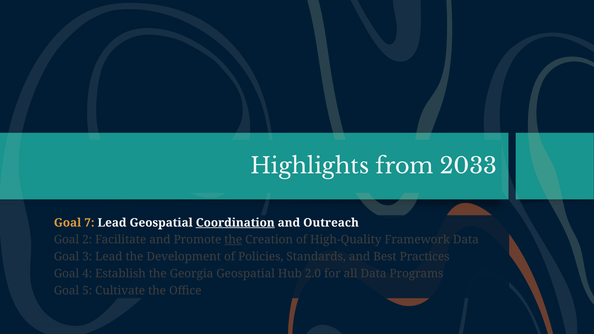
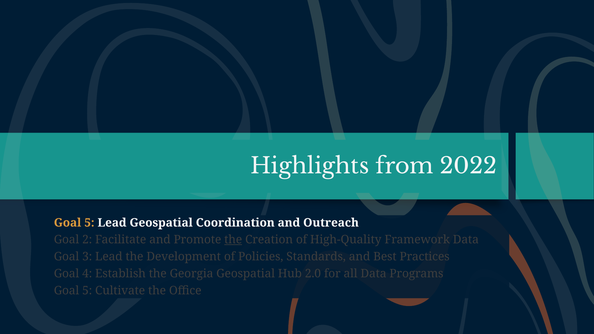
2033: 2033 -> 2022 (468, 166)
7: 7 -> 5 (89, 223)
Coordination underline: present -> none (235, 223)
